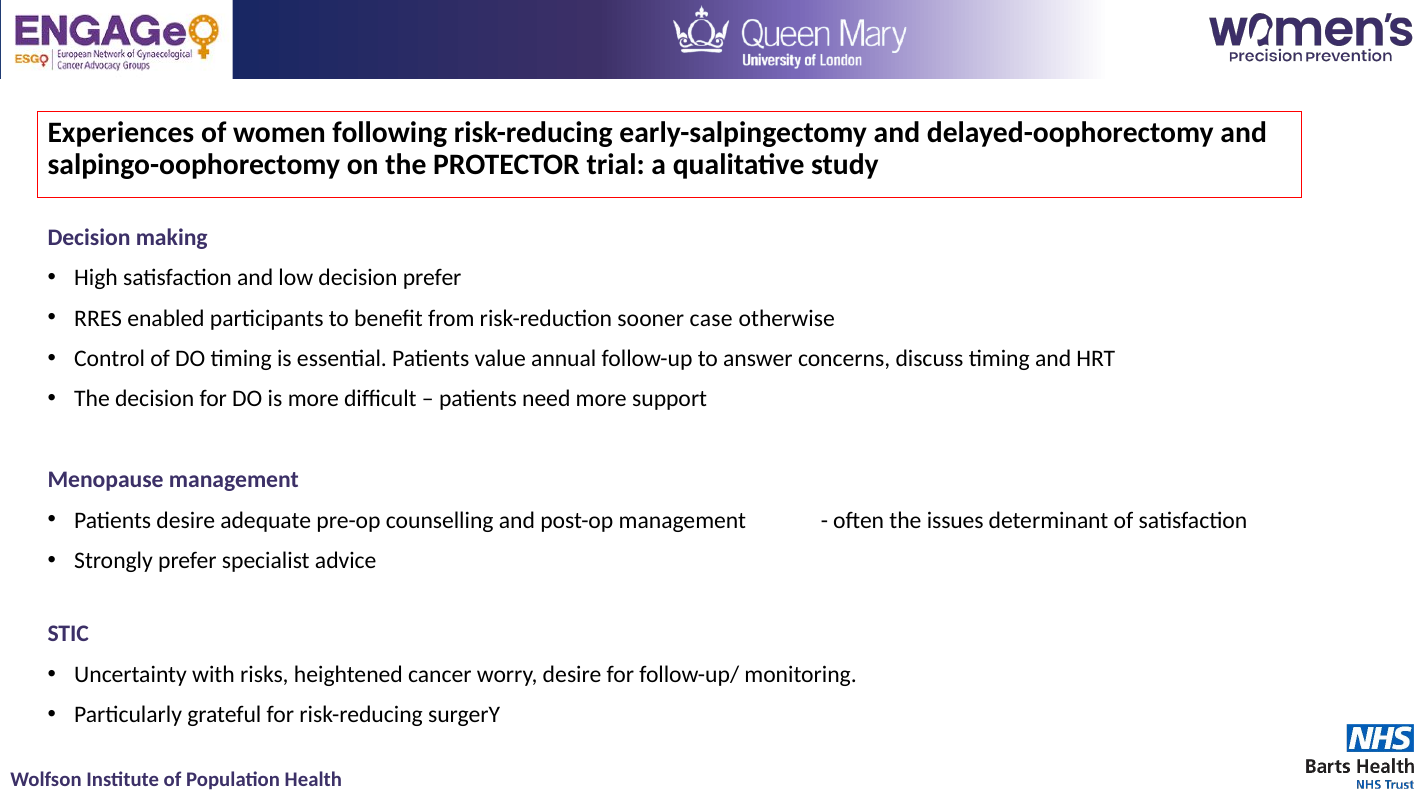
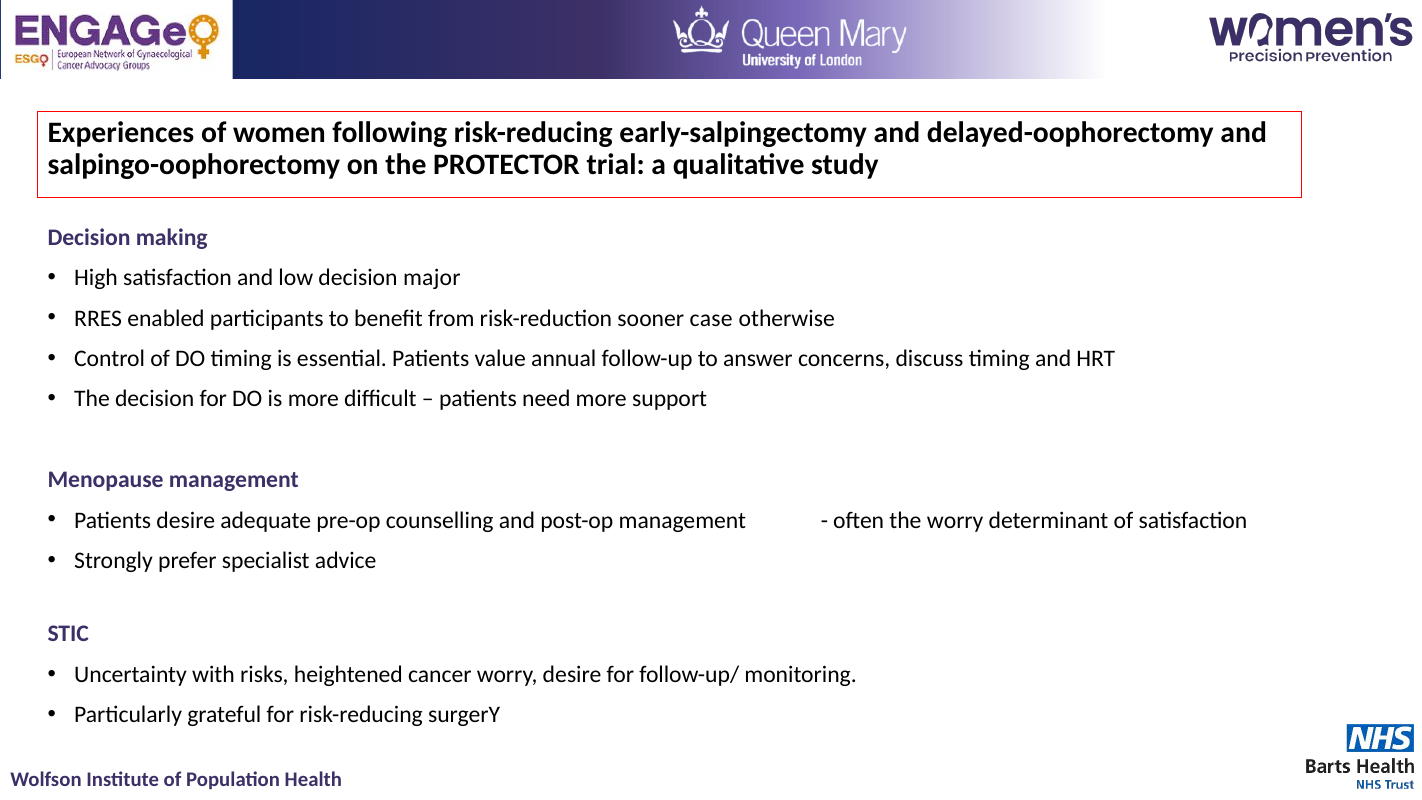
decision prefer: prefer -> major (432, 278)
the issues: issues -> worry (955, 520)
